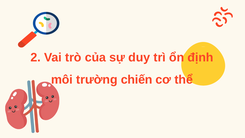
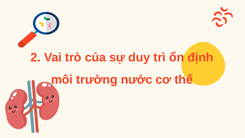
chiến: chiến -> nước (137, 79)
